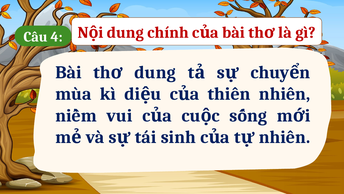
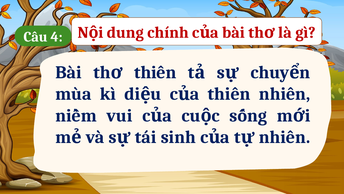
dung: dung -> thiên (155, 72)
